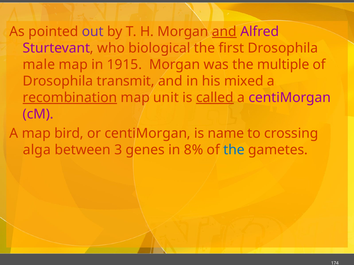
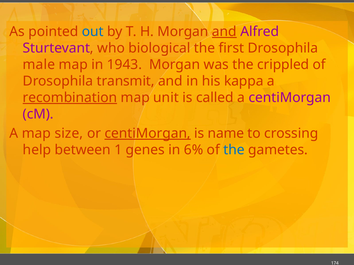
out colour: purple -> blue (93, 32)
1915: 1915 -> 1943 (124, 65)
multiple: multiple -> crippled (283, 65)
mixed: mixed -> kappa (244, 81)
called underline: present -> none (215, 98)
bird: bird -> size (69, 134)
centiMorgan underline: none -> present (148, 134)
alga: alga -> help (37, 150)
3: 3 -> 1 (118, 150)
8%: 8% -> 6% (194, 150)
